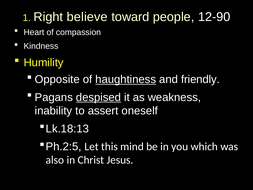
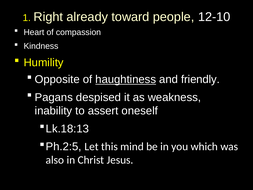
believe: believe -> already (87, 17)
12-90: 12-90 -> 12-10 (214, 17)
despised underline: present -> none (98, 97)
